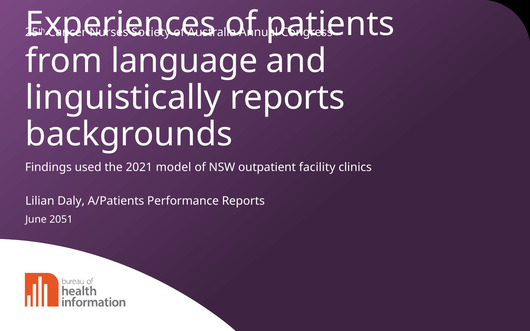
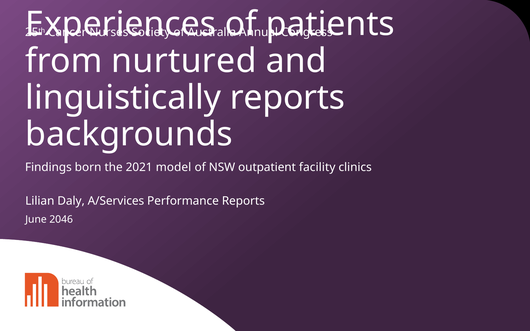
language: language -> nurtured (184, 61)
used: used -> born (88, 167)
A/Patients: A/Patients -> A/Services (116, 201)
2051: 2051 -> 2046 (61, 220)
